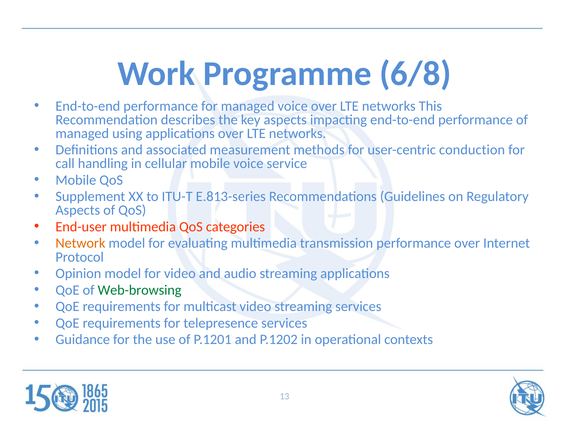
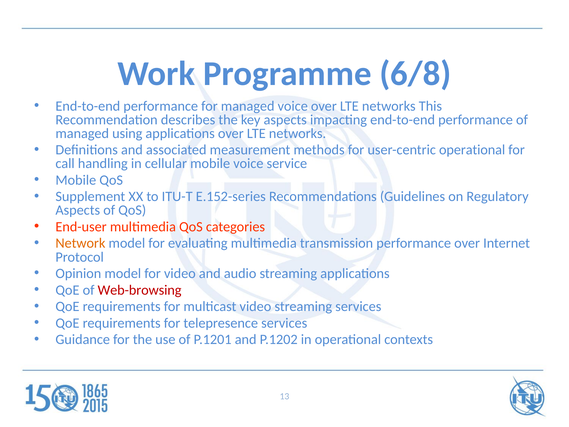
user-centric conduction: conduction -> operational (472, 150)
E.813-series: E.813-series -> E.152-series (231, 196)
Web-browsing colour: green -> red (140, 290)
